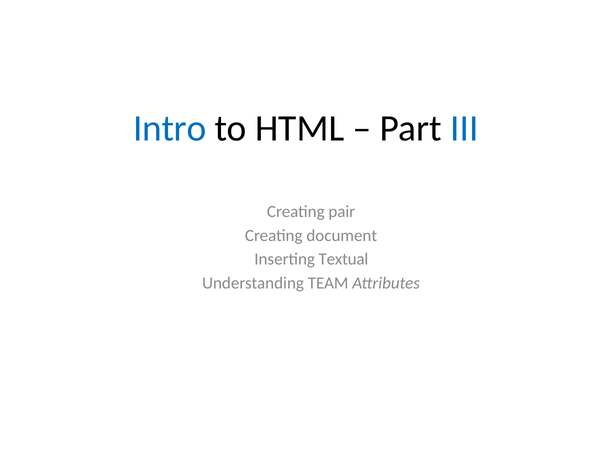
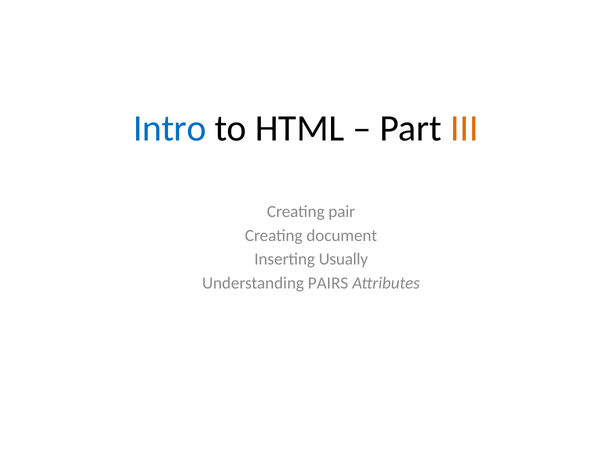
III colour: blue -> orange (464, 128)
Textual: Textual -> Usually (343, 259)
TEAM: TEAM -> PAIRS (328, 283)
